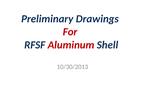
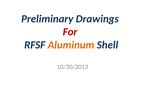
Aluminum colour: red -> orange (71, 45)
